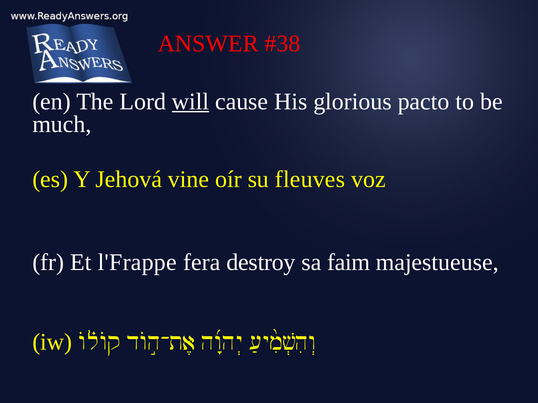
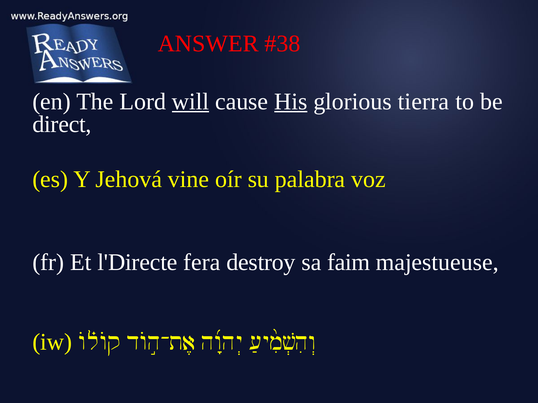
His underline: none -> present (291, 102)
pacto: pacto -> tierra (423, 102)
much: much -> direct (62, 125)
fleuves: fleuves -> palabra (310, 180)
l'Frappe: l'Frappe -> l'Directe (137, 262)
